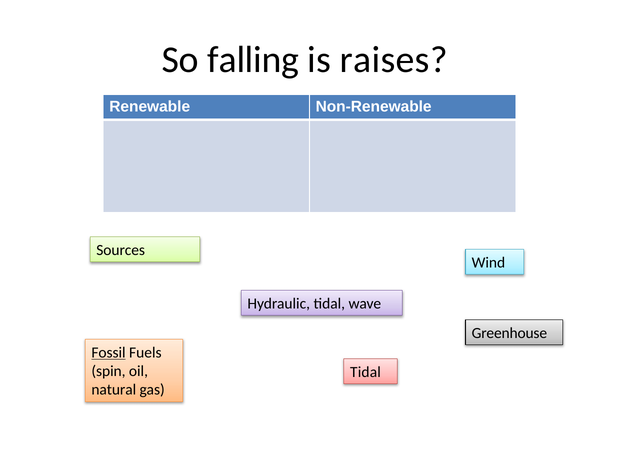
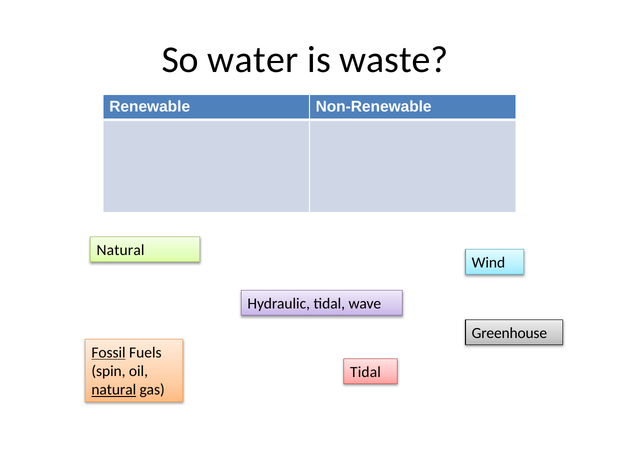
falling: falling -> water (253, 60)
raises: raises -> waste (394, 60)
Sources: Sources -> Natural (121, 250)
natural underline: none -> present (114, 390)
